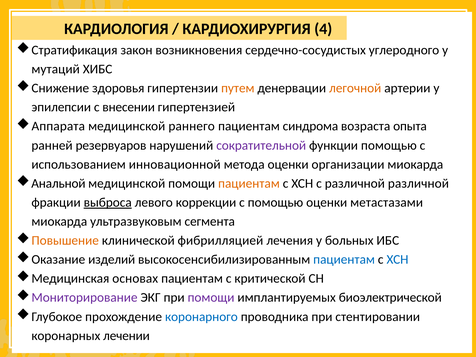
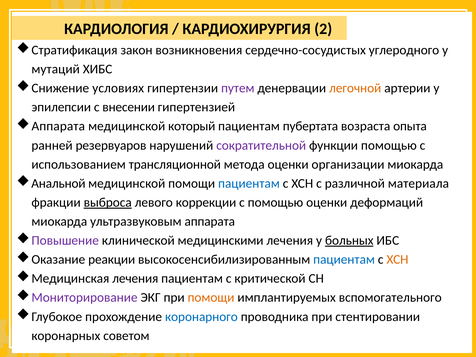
4: 4 -> 2 (323, 29)
здоровья: здоровья -> условиях (118, 88)
путем colour: orange -> purple (238, 88)
раннего: раннего -> который (192, 126)
синдрома: синдрома -> пубертата (310, 126)
инновационной: инновационной -> трансляционной (175, 164)
пациентам colour: orange -> blue (249, 183)
различной различной: различной -> материала (418, 183)
метастазами: метастазами -> деформаций (387, 202)
ультразвуковым сегмента: сегмента -> аппарата (210, 221)
Повышение colour: orange -> purple (65, 241)
фибрилляцией: фибрилляцией -> медицинскими (221, 241)
больных underline: none -> present (349, 241)
изделий: изделий -> реакции (112, 260)
ХСН colour: blue -> orange (397, 260)
Медицинская основах: основах -> лечения (135, 279)
помощи colour: purple -> orange (211, 298)
биоэлектрической: биоэлектрической -> вспомогательного (390, 298)
лечении: лечении -> советом (126, 336)
